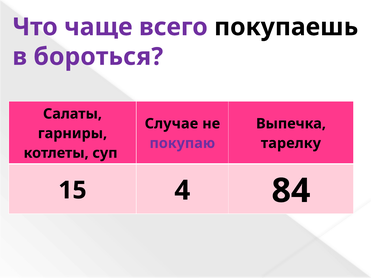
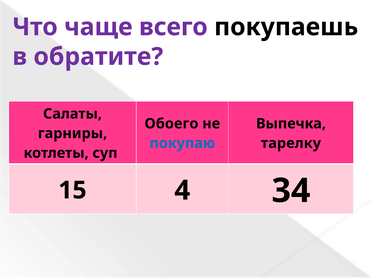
бороться: бороться -> обратите (98, 57)
Случае: Случае -> Обоего (171, 124)
покупаю colour: purple -> blue (182, 143)
84: 84 -> 34 (291, 191)
